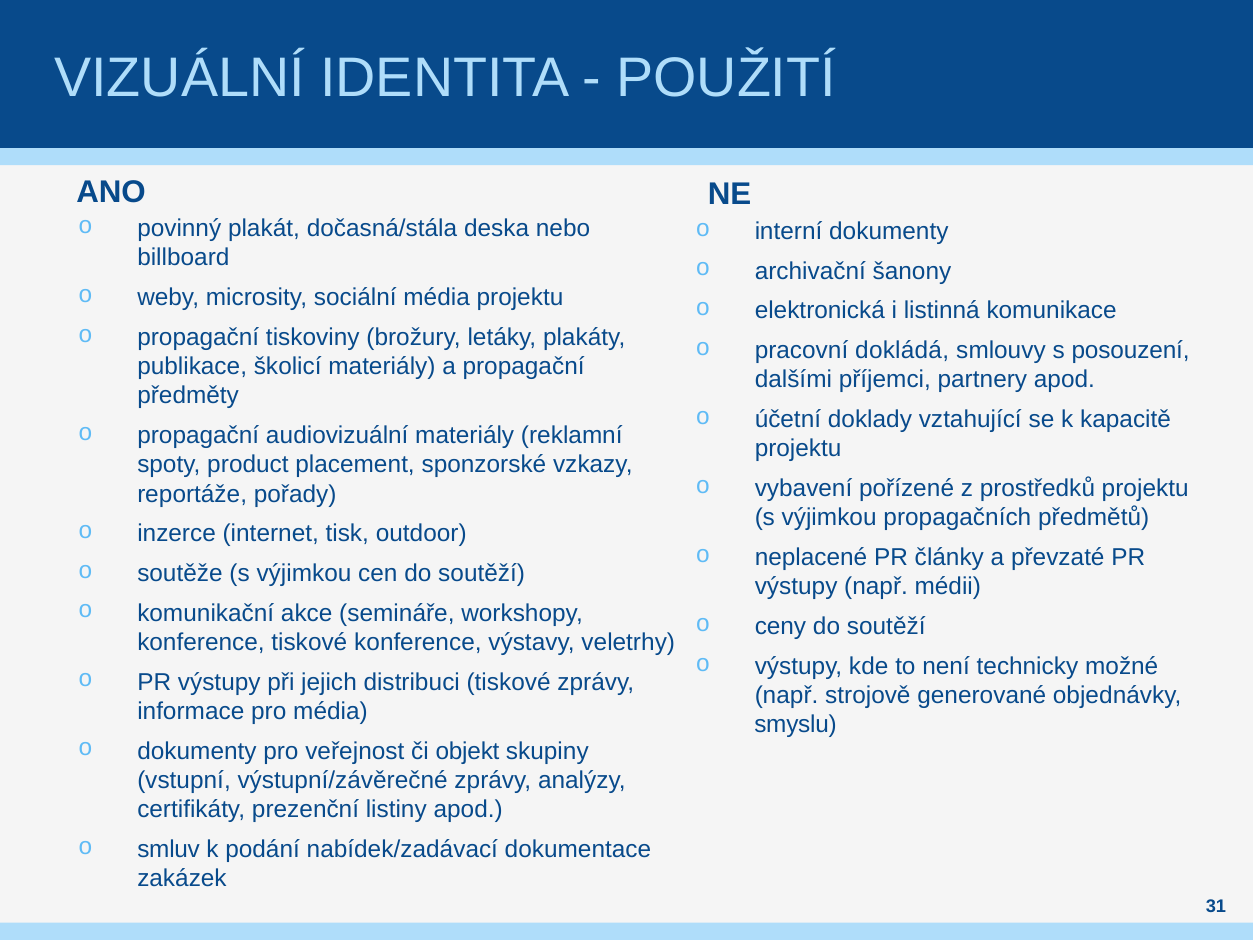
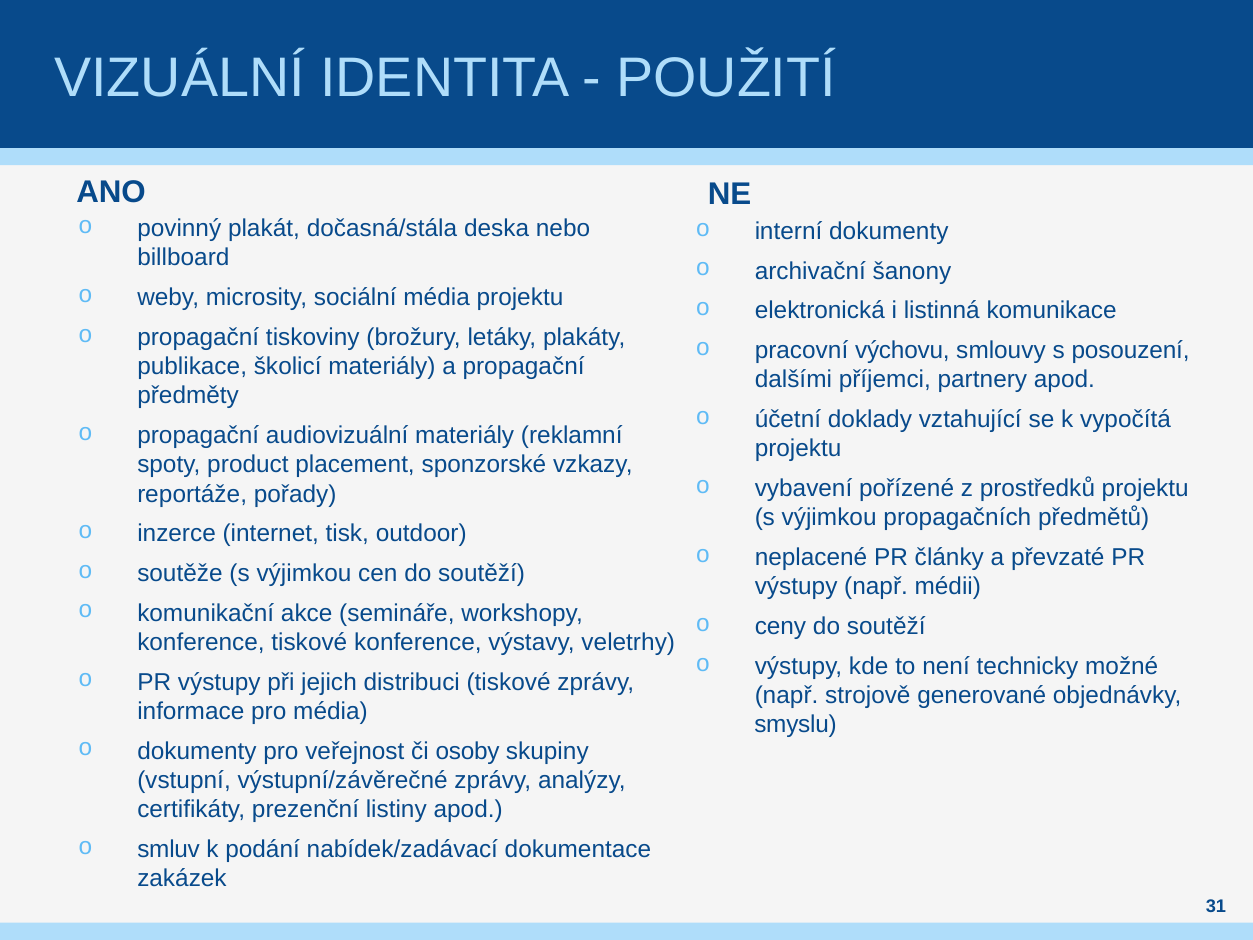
dokládá: dokládá -> výchovu (902, 351)
kapacitě: kapacitě -> vypočítá (1126, 420)
objekt: objekt -> osoby (468, 751)
